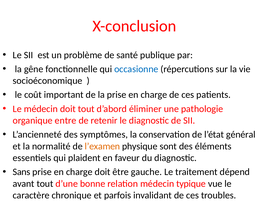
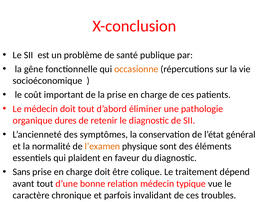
occasionne colour: blue -> orange (136, 69)
entre: entre -> dures (66, 120)
gauche: gauche -> colique (146, 172)
